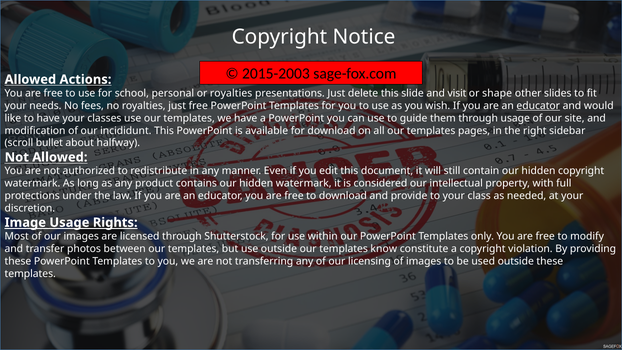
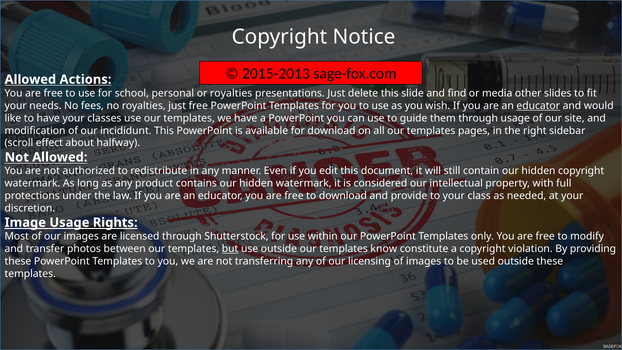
2015-2003: 2015-2003 -> 2015-2013 (276, 74)
visit: visit -> find (457, 93)
shape: shape -> media (497, 93)
bullet: bullet -> effect (49, 143)
but underline: none -> present (230, 249)
